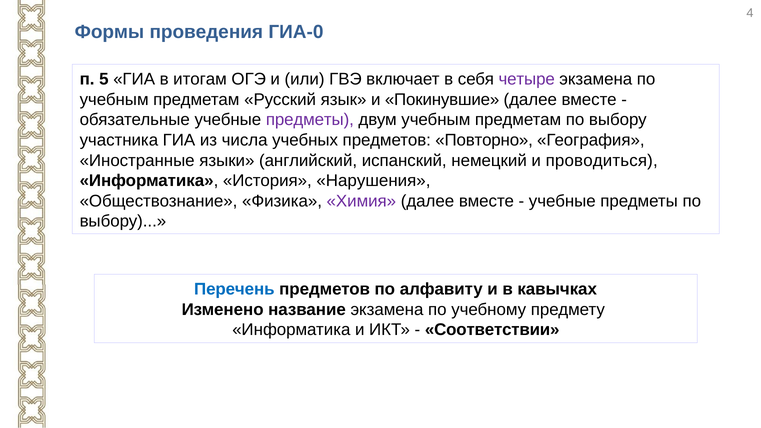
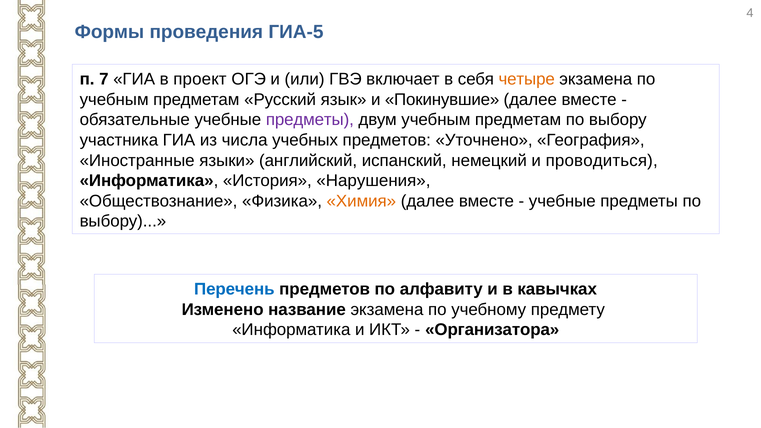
ГИА-0: ГИА-0 -> ГИА-5 (296, 32)
5: 5 -> 7 (104, 79)
итогам: итогам -> проект (200, 79)
четыре colour: purple -> orange (527, 79)
Повторно: Повторно -> Уточнено (484, 140)
Химия colour: purple -> orange (361, 201)
Соответствии: Соответствии -> Организатора (492, 330)
